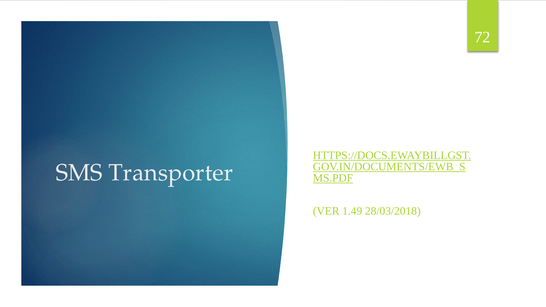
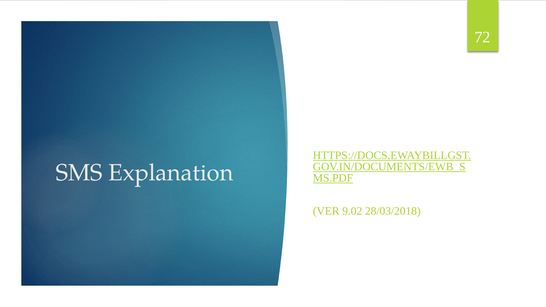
Transporter: Transporter -> Explanation (171, 173)
1.49: 1.49 -> 9.02 (352, 211)
